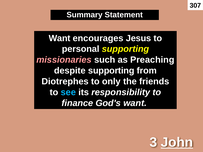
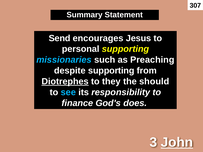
Want: Want -> Send (60, 38)
missionaries colour: pink -> light blue (64, 60)
Diotrephes underline: none -> present (65, 82)
only: only -> they (111, 82)
friends: friends -> should (154, 82)
God's want: want -> does (135, 103)
